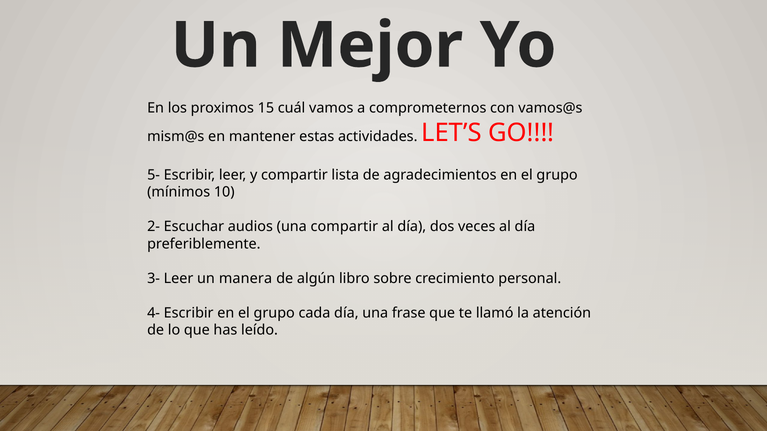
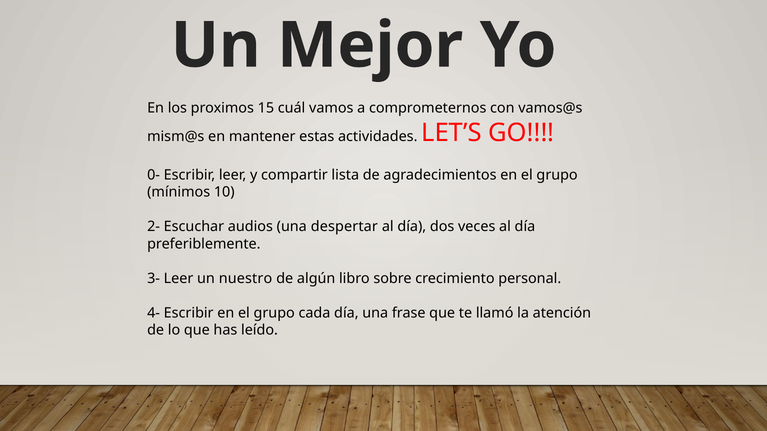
5-: 5- -> 0- (154, 175)
una compartir: compartir -> despertar (344, 227)
manera: manera -> nuestro (246, 279)
